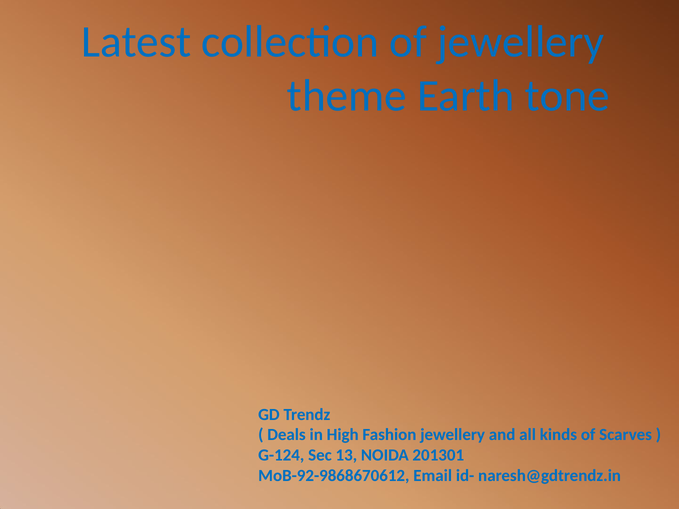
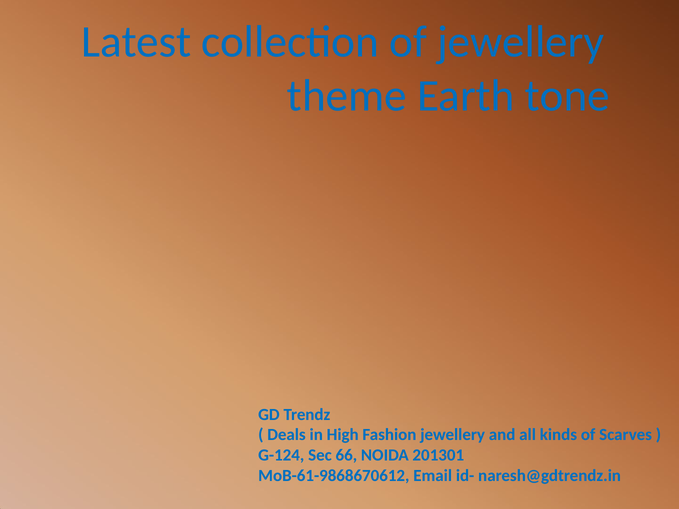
13: 13 -> 66 (346, 455)
MoB-92-9868670612: MoB-92-9868670612 -> MoB-61-9868670612 (334, 476)
